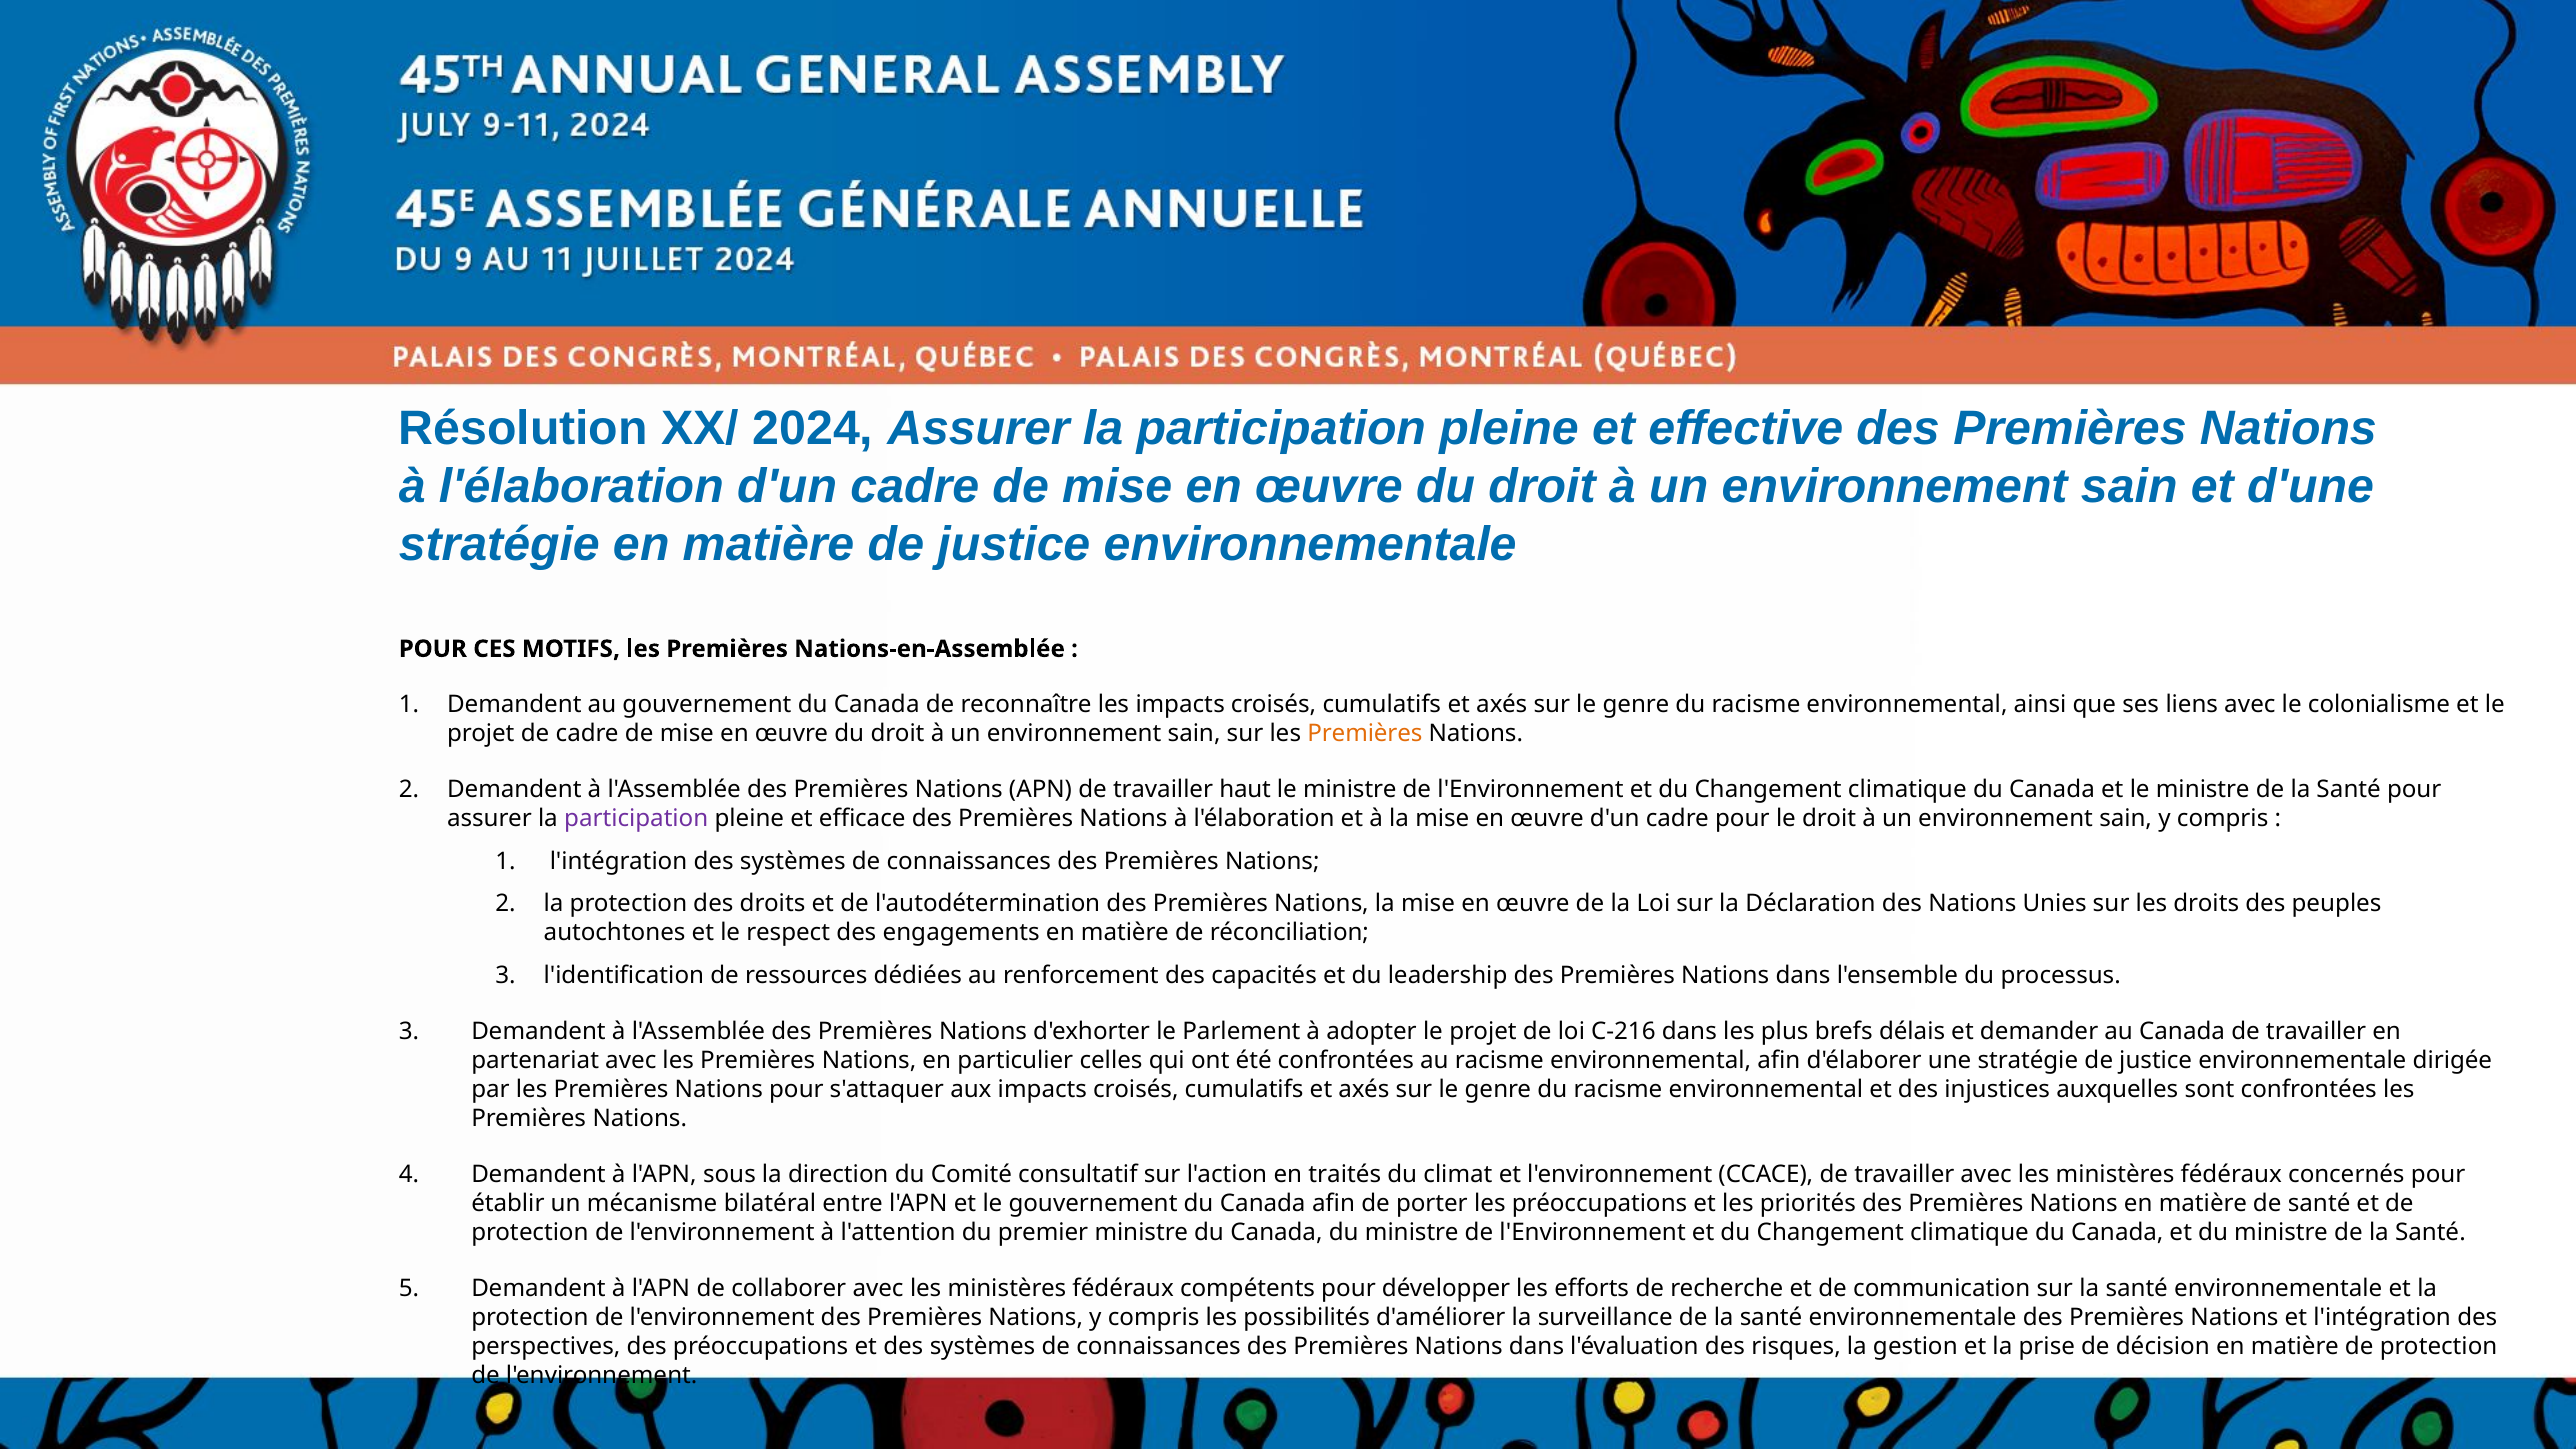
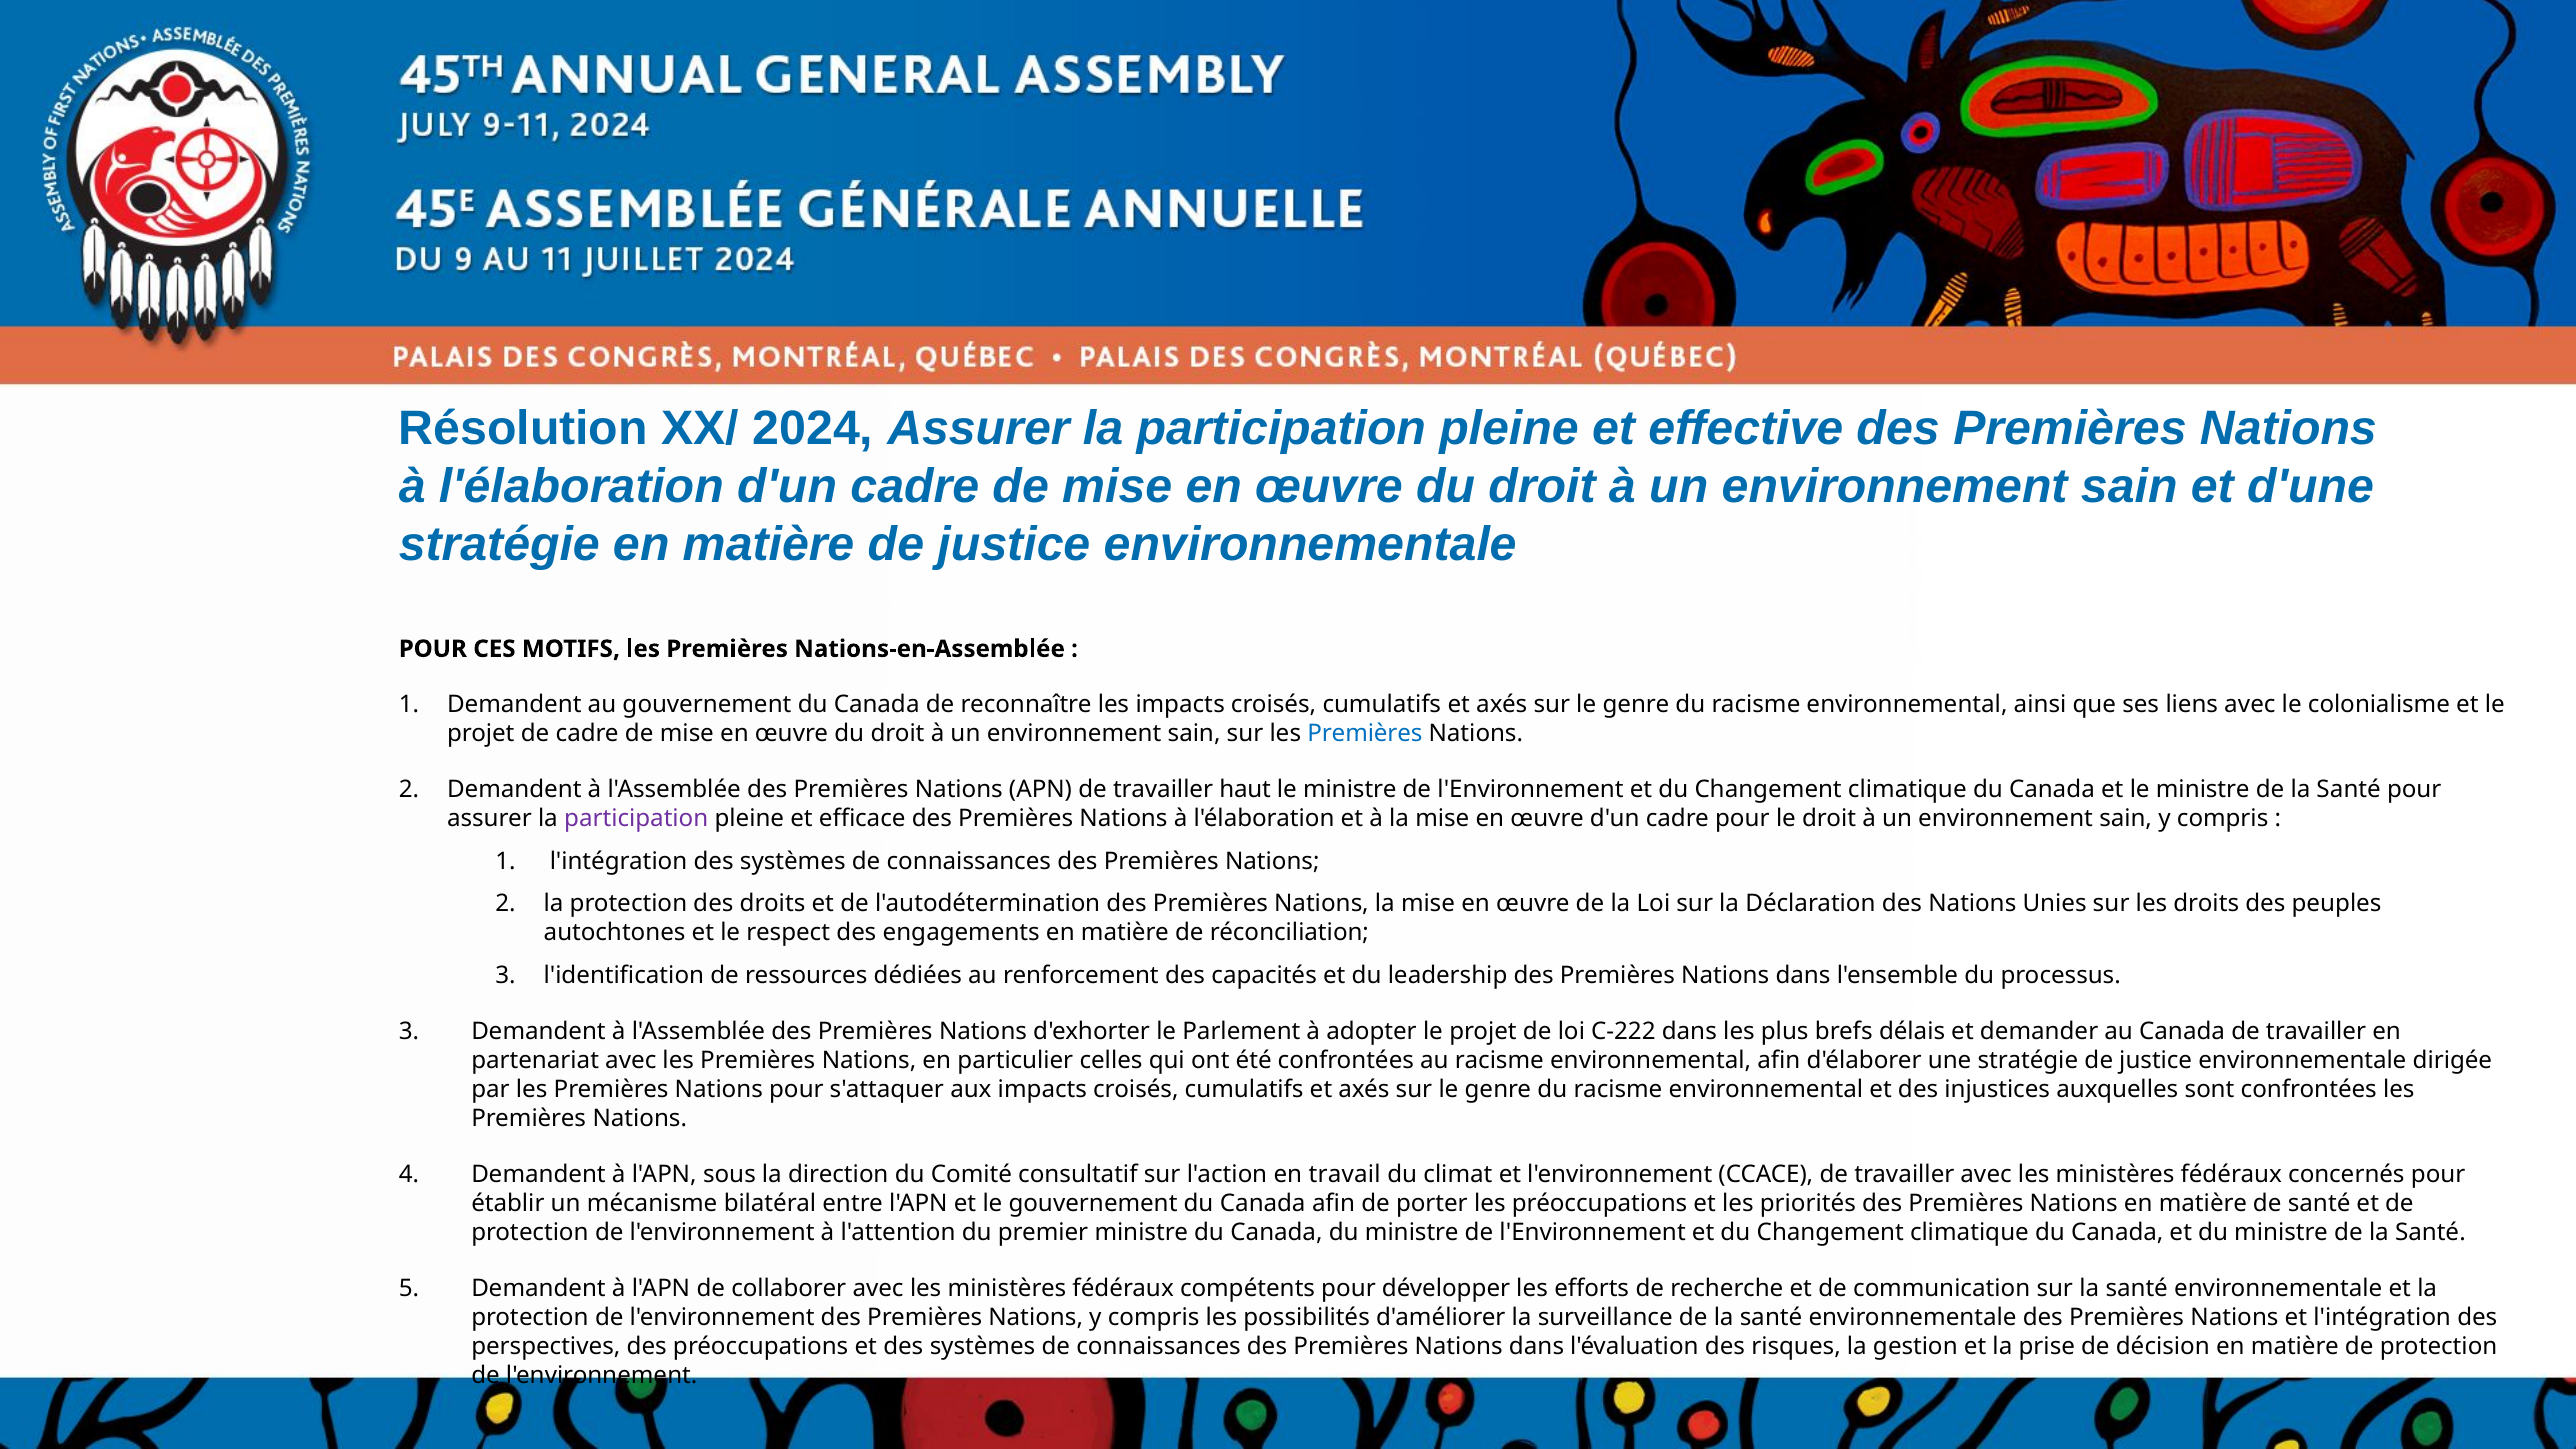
Premières colour: orange -> blue (1365, 734)
C-216: C-216 -> C-222 (1623, 1031)
traités: traités -> travail (1345, 1174)
